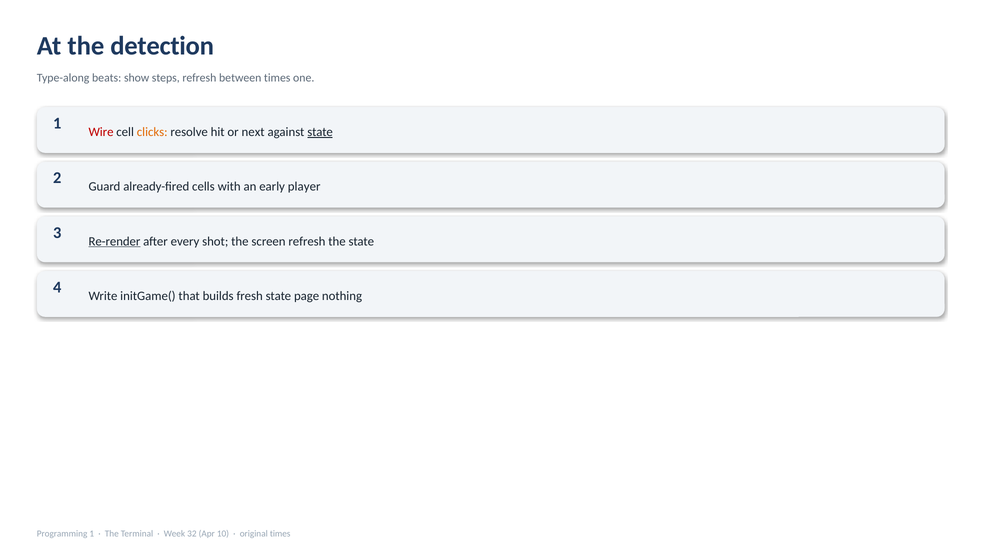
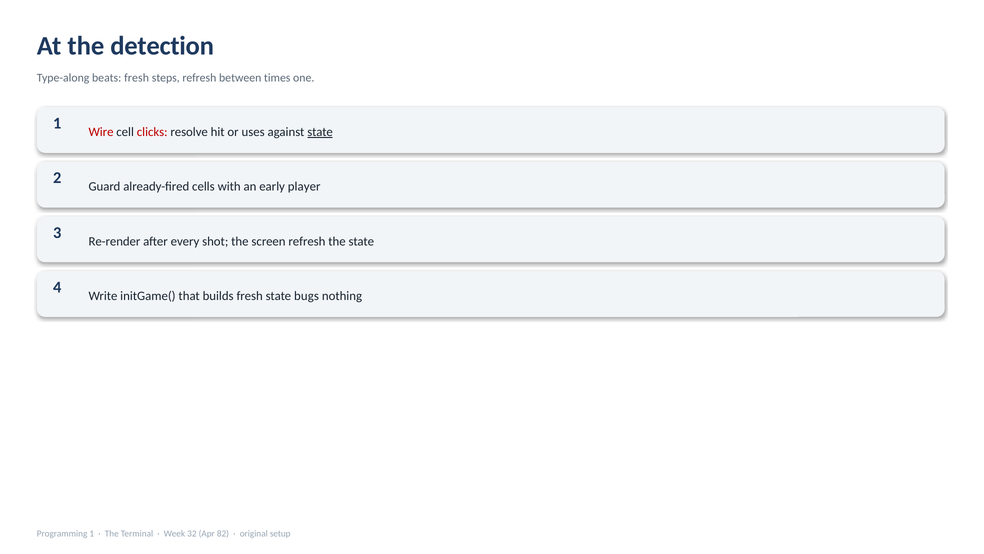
beats show: show -> fresh (137, 78)
clicks colour: orange -> red (152, 132)
next: next -> uses (253, 132)
Re-render underline: present -> none (114, 241)
page: page -> bugs (307, 296)
10: 10 -> 82 (223, 533)
original times: times -> setup (280, 533)
